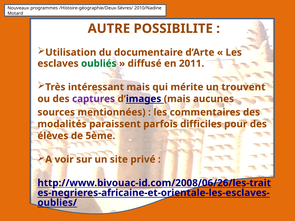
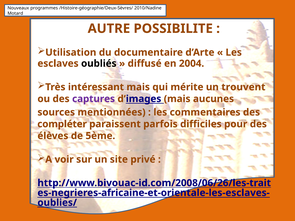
oubliés colour: green -> black (99, 64)
2011: 2011 -> 2004 (192, 64)
modalités: modalités -> compléter (62, 124)
